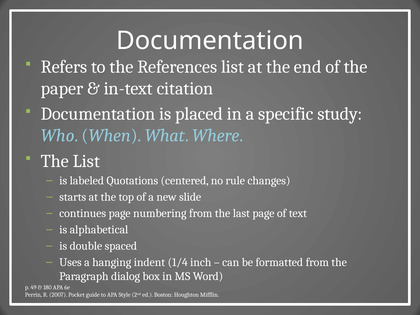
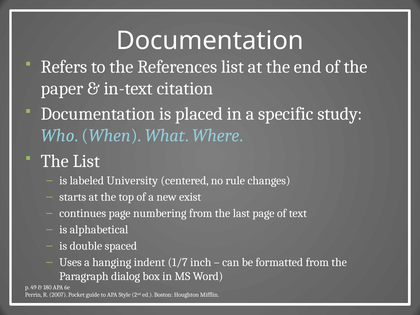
Quotations: Quotations -> University (132, 181)
slide: slide -> exist (190, 197)
1/4: 1/4 -> 1/7 (178, 262)
